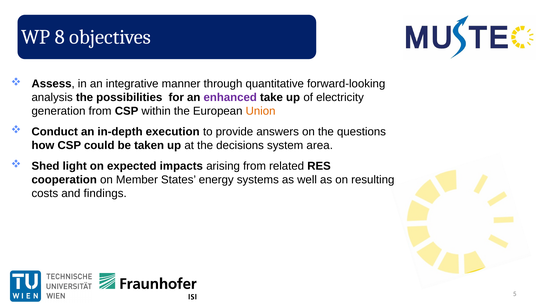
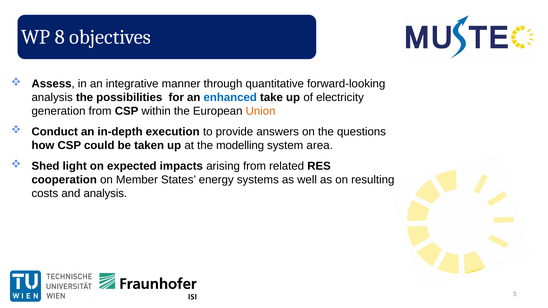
enhanced colour: purple -> blue (230, 98)
decisions: decisions -> modelling (240, 145)
and findings: findings -> analysis (105, 193)
